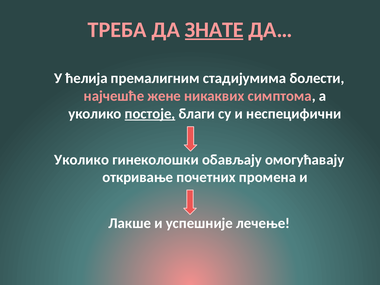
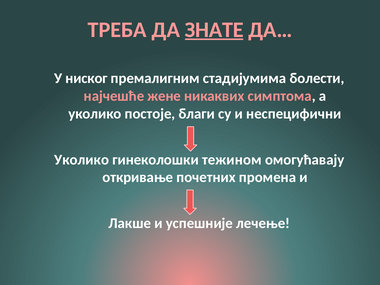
ћелија: ћелија -> ниског (87, 78)
постоје underline: present -> none (150, 114)
обављају: обављају -> тежином (232, 160)
